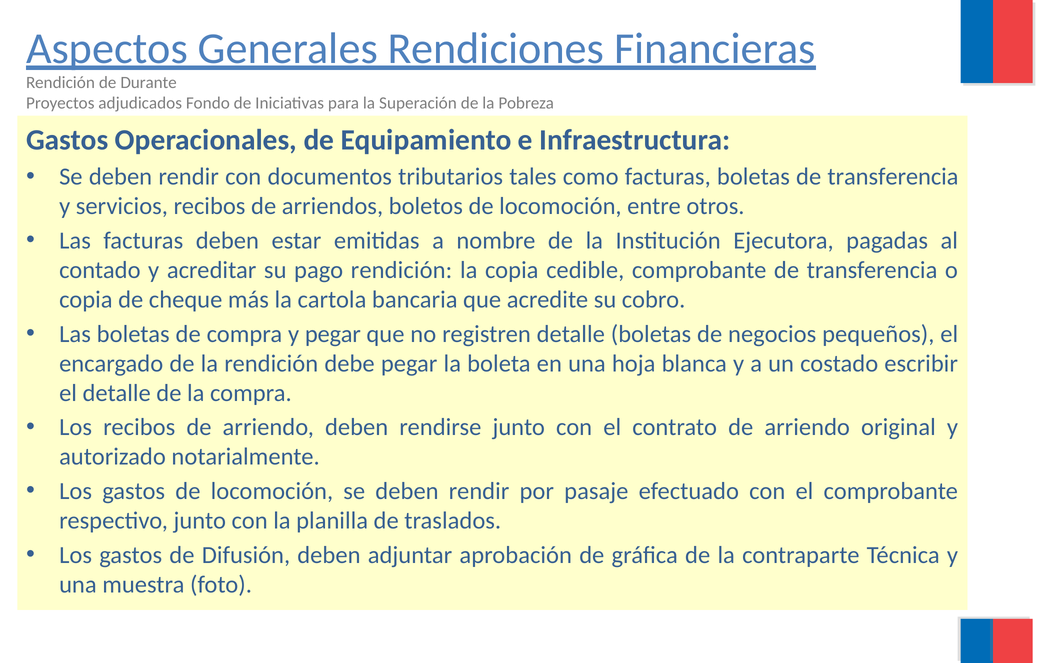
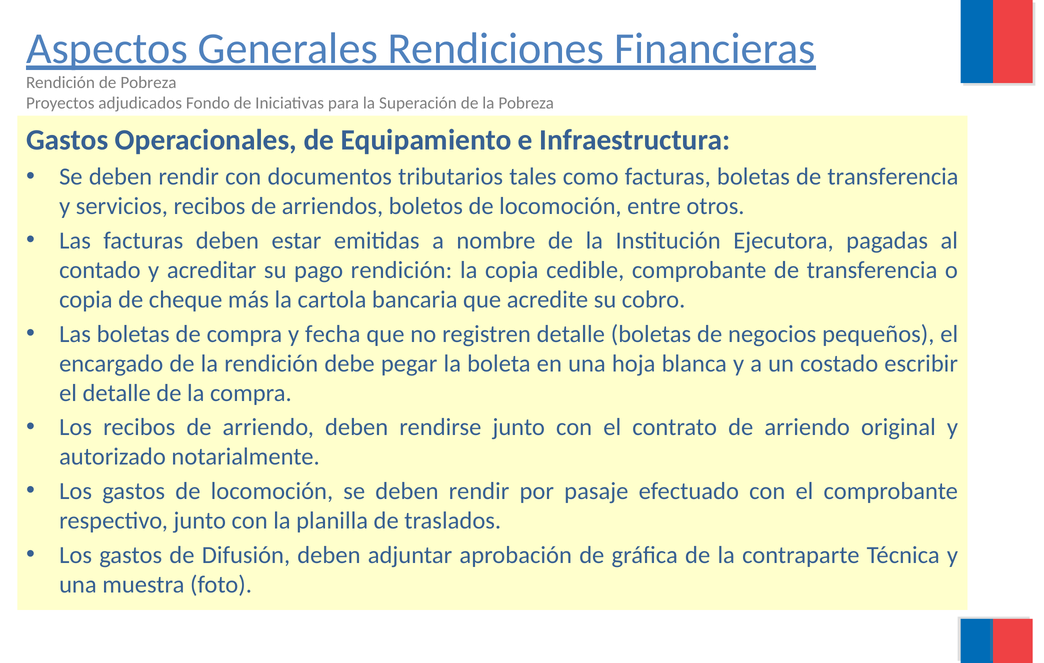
de Durante: Durante -> Pobreza (148, 83)
y pegar: pegar -> fecha (333, 334)
